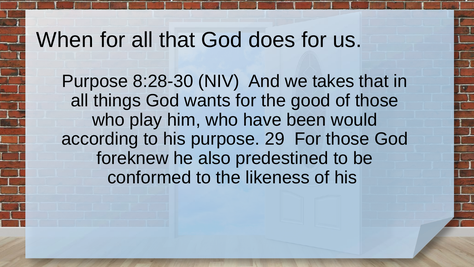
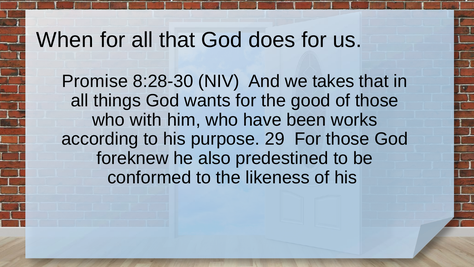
Purpose: Purpose -> Promise (95, 81)
play: play -> with (146, 120)
would: would -> works (354, 120)
